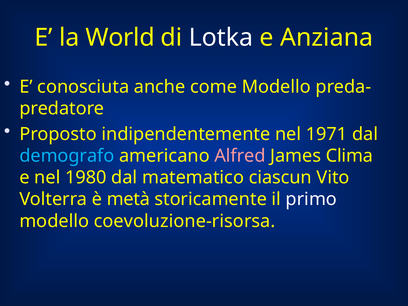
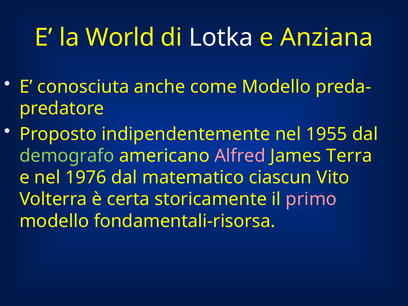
1971: 1971 -> 1955 (327, 134)
demografo colour: light blue -> light green (67, 156)
Clima: Clima -> Terra (349, 156)
1980: 1980 -> 1976 (86, 178)
metà: metà -> certa (128, 199)
primo colour: white -> pink (311, 199)
coevoluzione-risorsa: coevoluzione-risorsa -> fondamentali-risorsa (185, 221)
